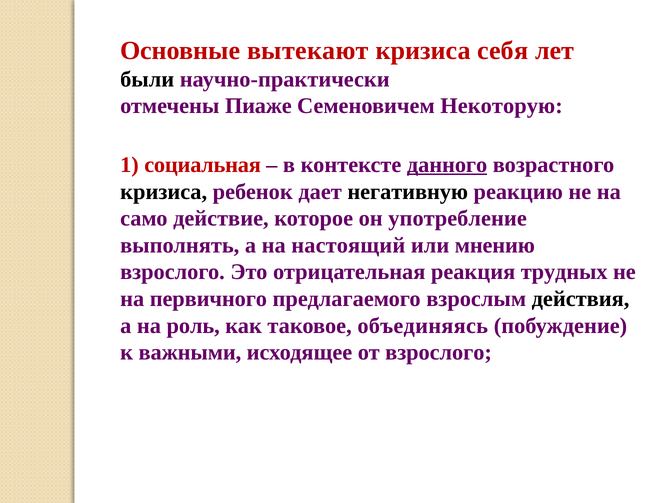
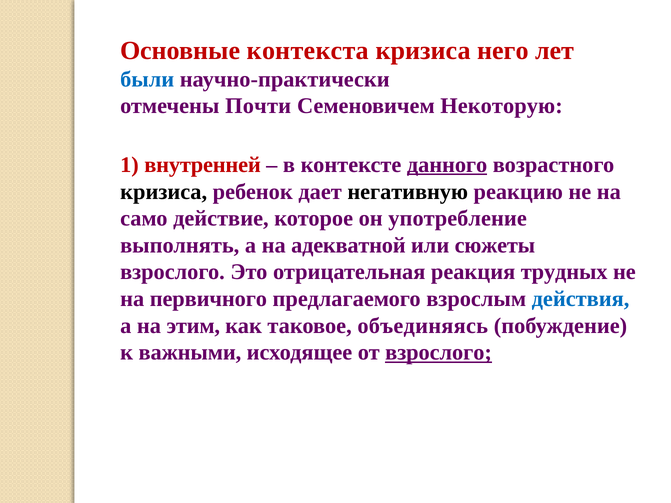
вытекают: вытекают -> контекста (308, 50)
себя: себя -> него (503, 50)
были colour: black -> blue (147, 79)
Пиаже: Пиаже -> Почти (258, 106)
социальная: социальная -> внутренней (203, 165)
настоящий: настоящий -> адекватной (348, 245)
мнению: мнению -> сюжеты (495, 245)
действия colour: black -> blue (581, 299)
роль: роль -> этим (193, 326)
взрослого underline: none -> present (439, 353)
